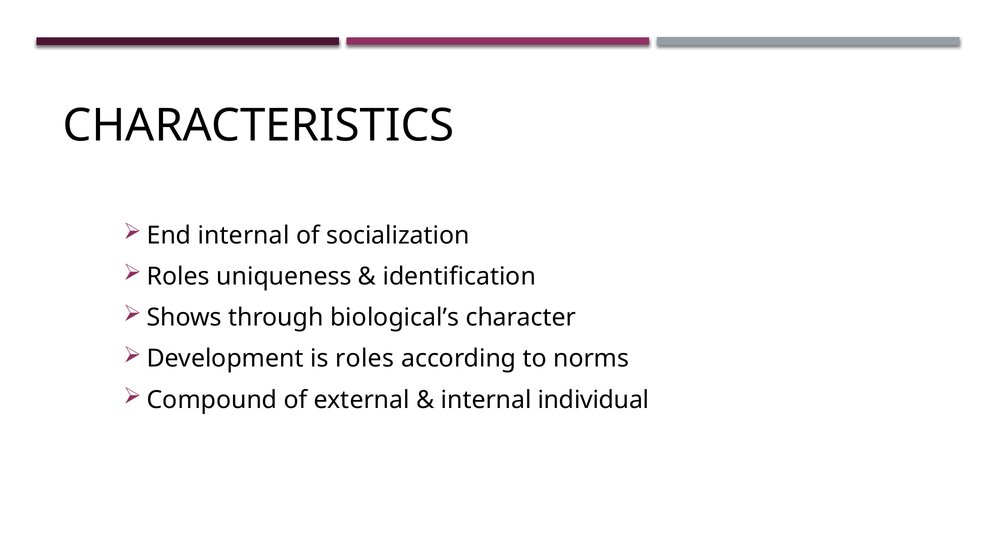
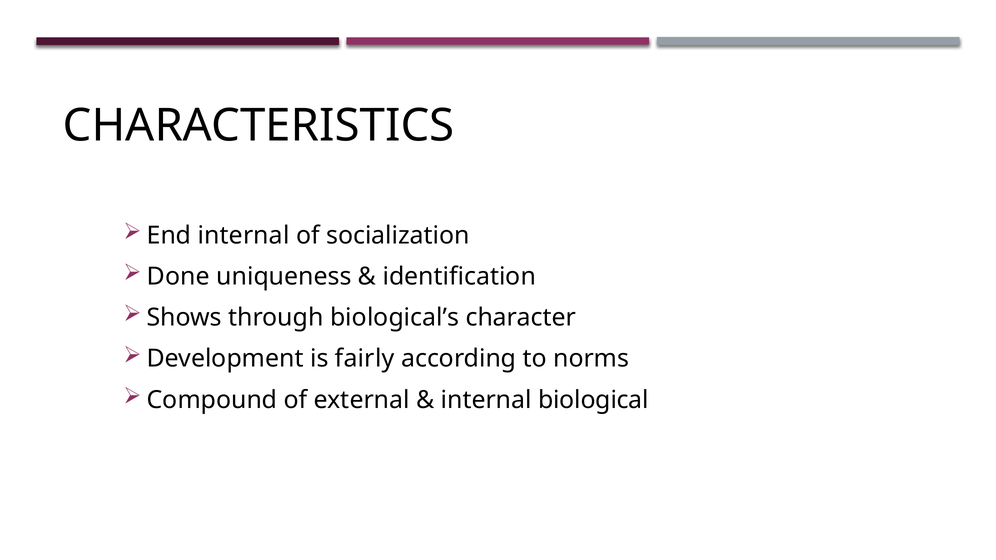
Roles: Roles -> Done (178, 277)
is roles: roles -> fairly (365, 359)
individual: individual -> biological (593, 400)
